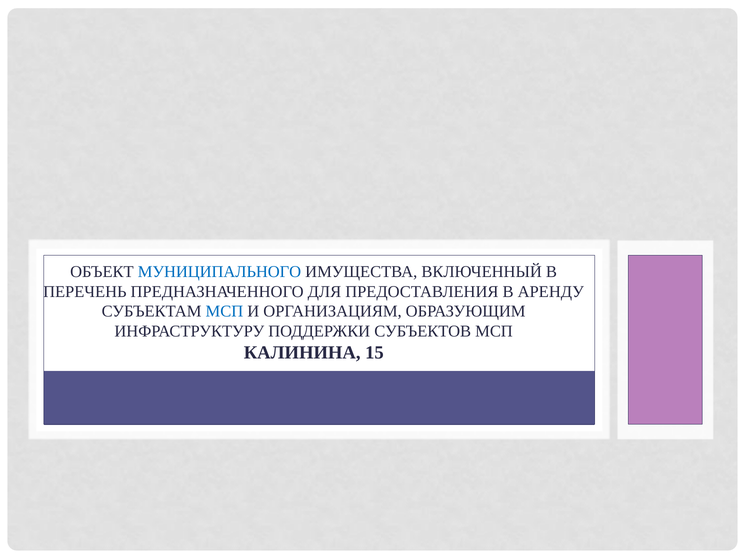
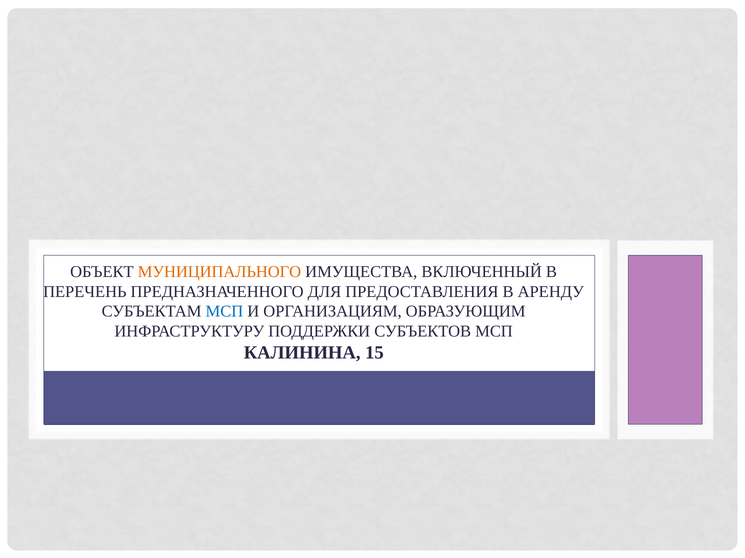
МУНИЦИПАЛЬНОГО colour: blue -> orange (219, 272)
